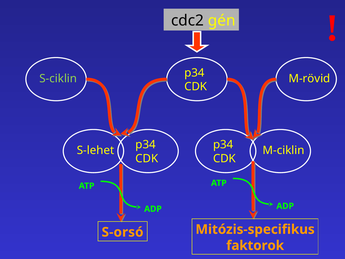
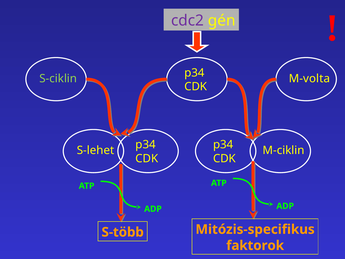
cdc2 colour: black -> purple (188, 21)
M-rövid: M-rövid -> M-volta (309, 78)
S-orsó: S-orsó -> S-több (123, 232)
